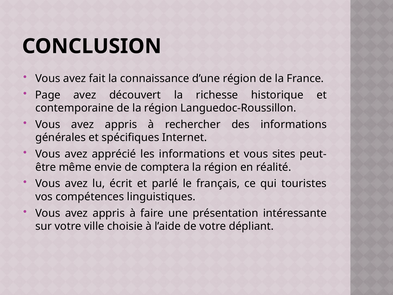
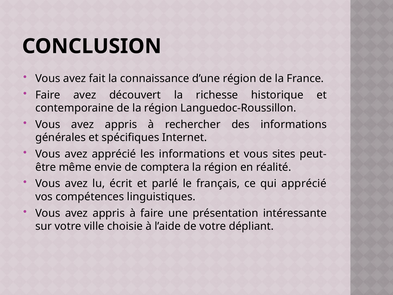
Page: Page -> Faire (48, 95)
qui touristes: touristes -> apprécié (304, 183)
